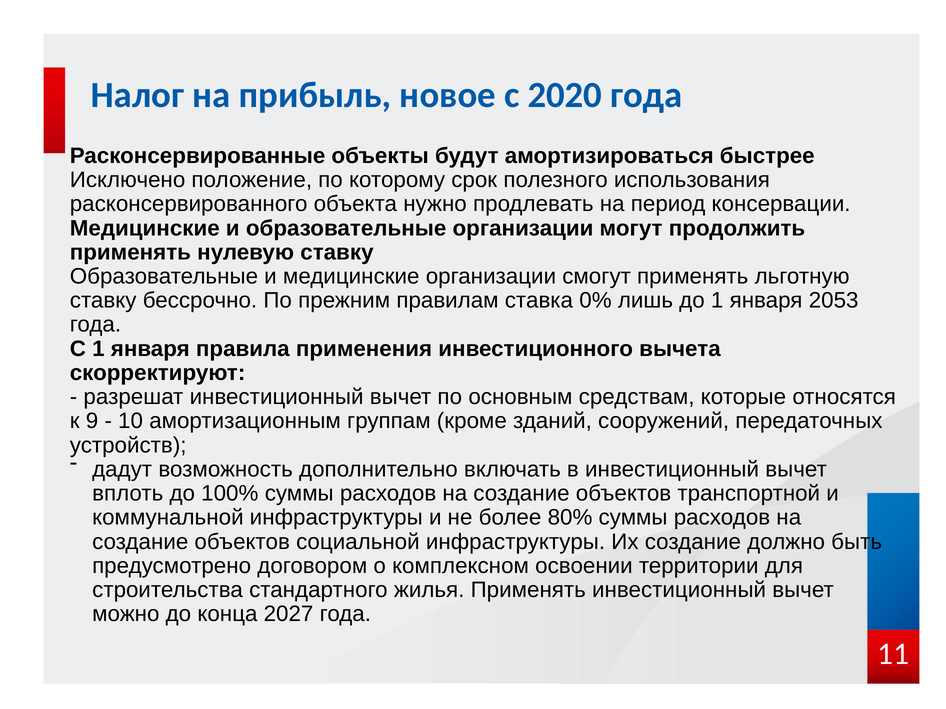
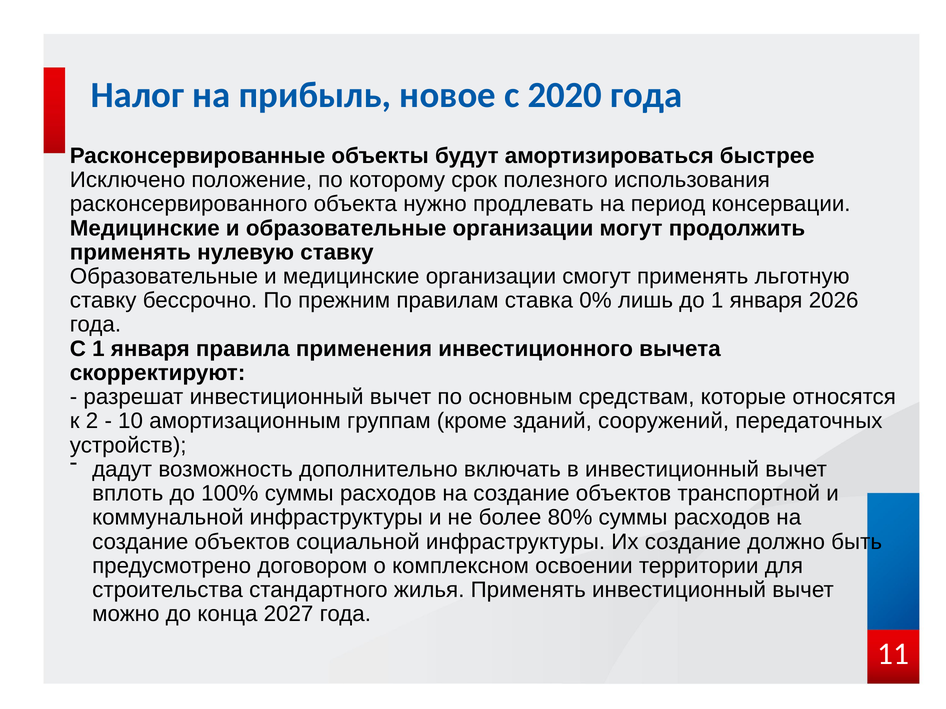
2053: 2053 -> 2026 (834, 301)
9: 9 -> 2 (92, 421)
